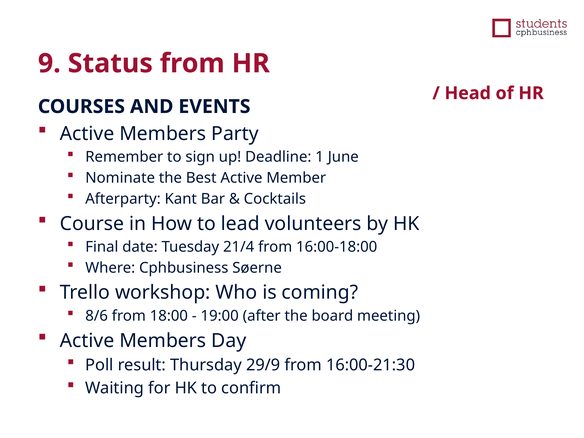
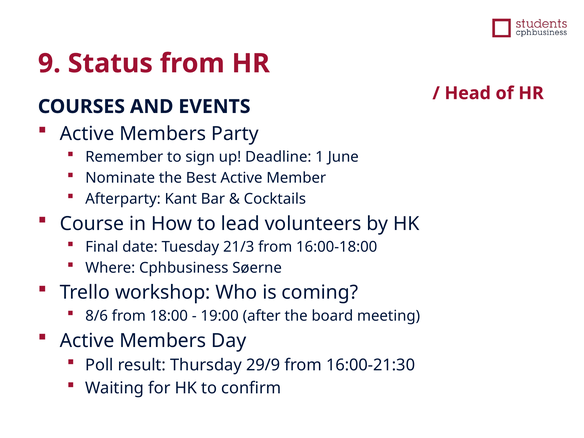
21/4: 21/4 -> 21/3 (239, 247)
